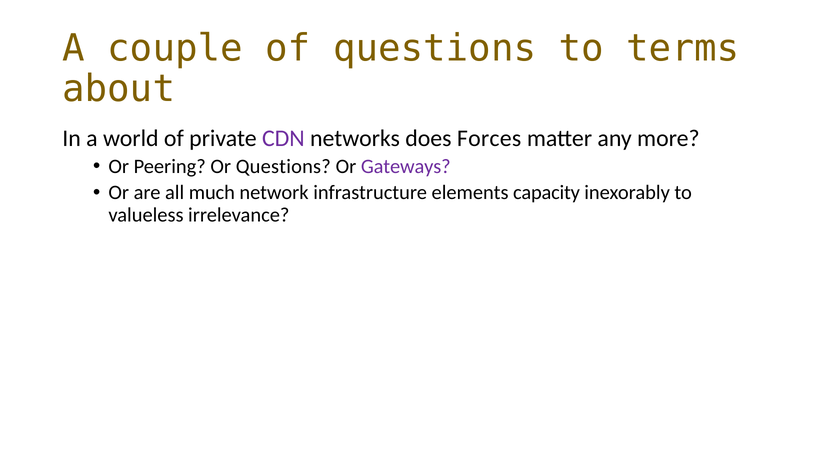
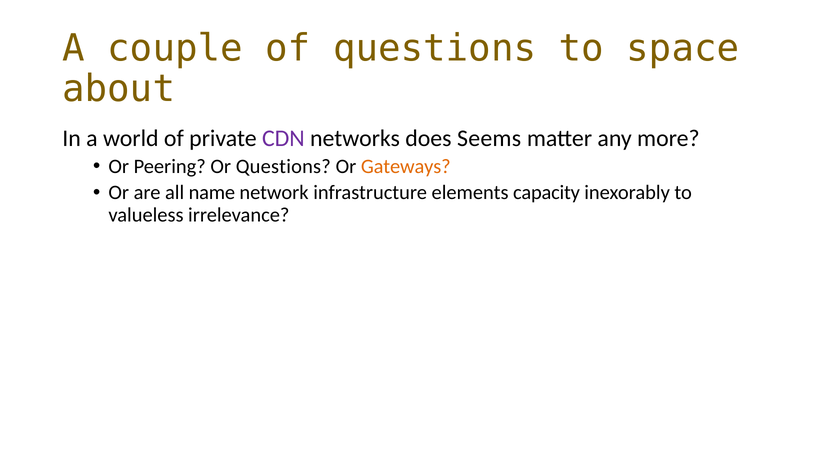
terms: terms -> space (683, 48)
Forces: Forces -> Seems (489, 138)
Gateways colour: purple -> orange (406, 166)
much: much -> name (212, 193)
